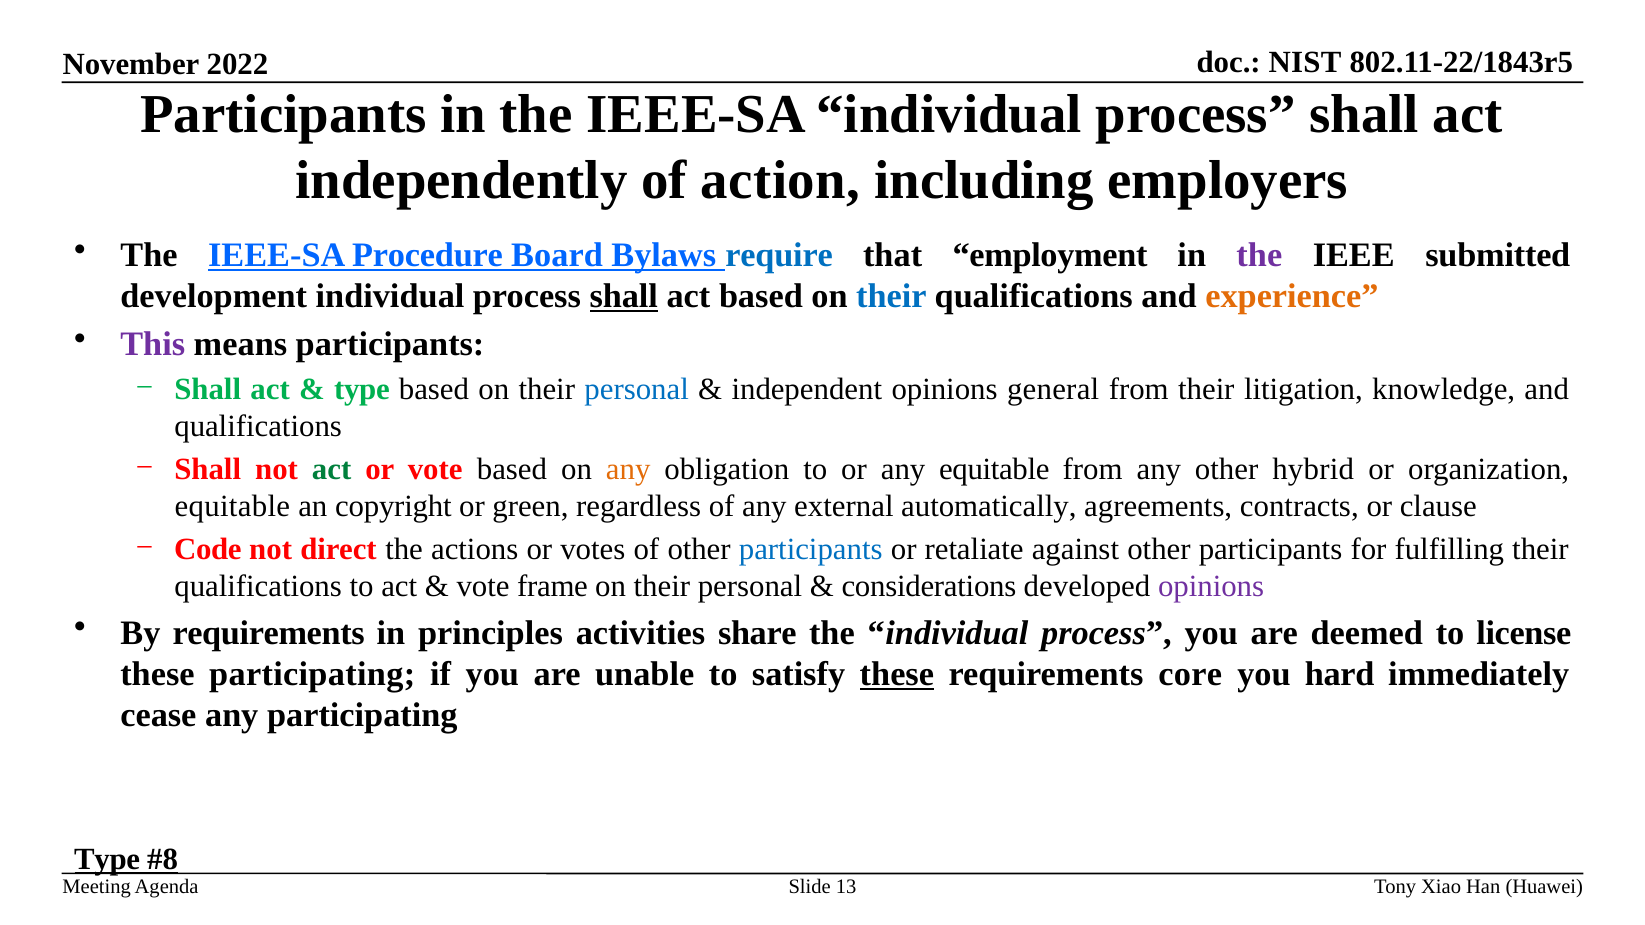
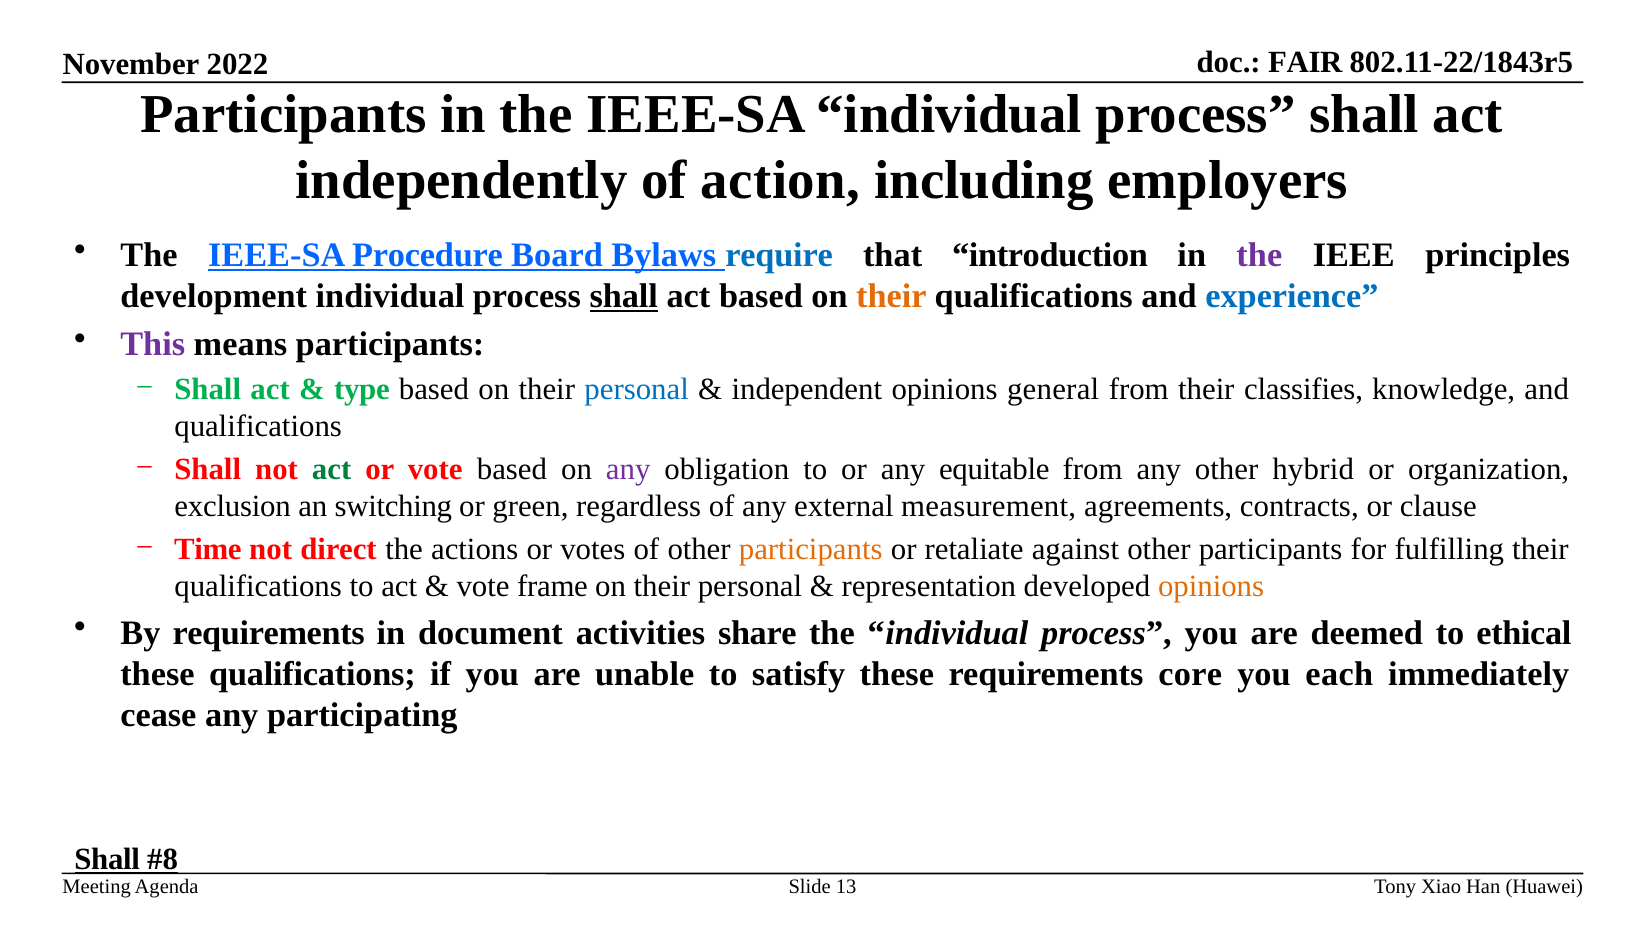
NIST: NIST -> FAIR (1305, 62)
employment: employment -> introduction (1050, 255)
submitted: submitted -> principles (1498, 255)
their colour: blue -> orange (891, 297)
experience colour: orange -> blue (1292, 297)
litigation: litigation -> classifies (1304, 390)
any colour: orange -> purple (628, 470)
equitable: equitable -> exclusion (233, 507)
copyright: copyright -> switching (393, 507)
automatically: automatically -> measurement (989, 507)
Code: Code -> Time (208, 550)
participants colour: blue -> orange (811, 550)
considerations: considerations -> representation (929, 587)
opinions colour: purple -> orange (1211, 587)
principles: principles -> document (491, 633)
license: license -> ethical (1524, 633)
these participating: participating -> qualifications (312, 674)
these underline: present -> none (897, 674)
hard: hard -> each (1339, 674)
Type: Type -> Shall (107, 859)
